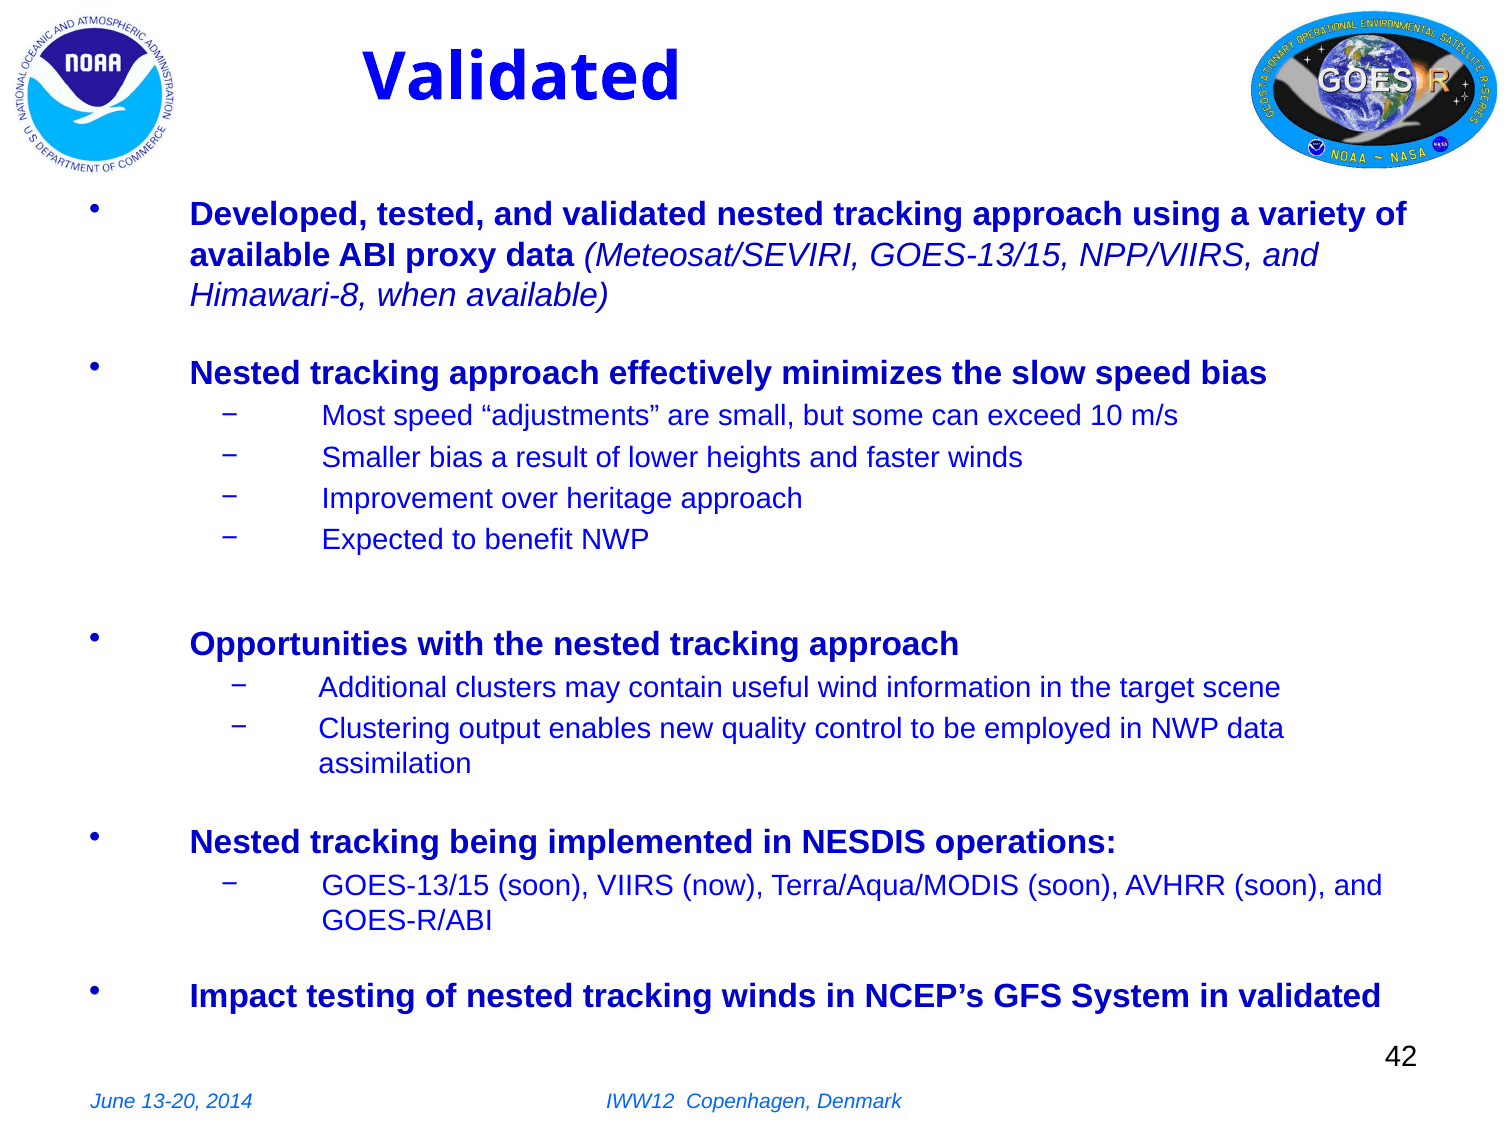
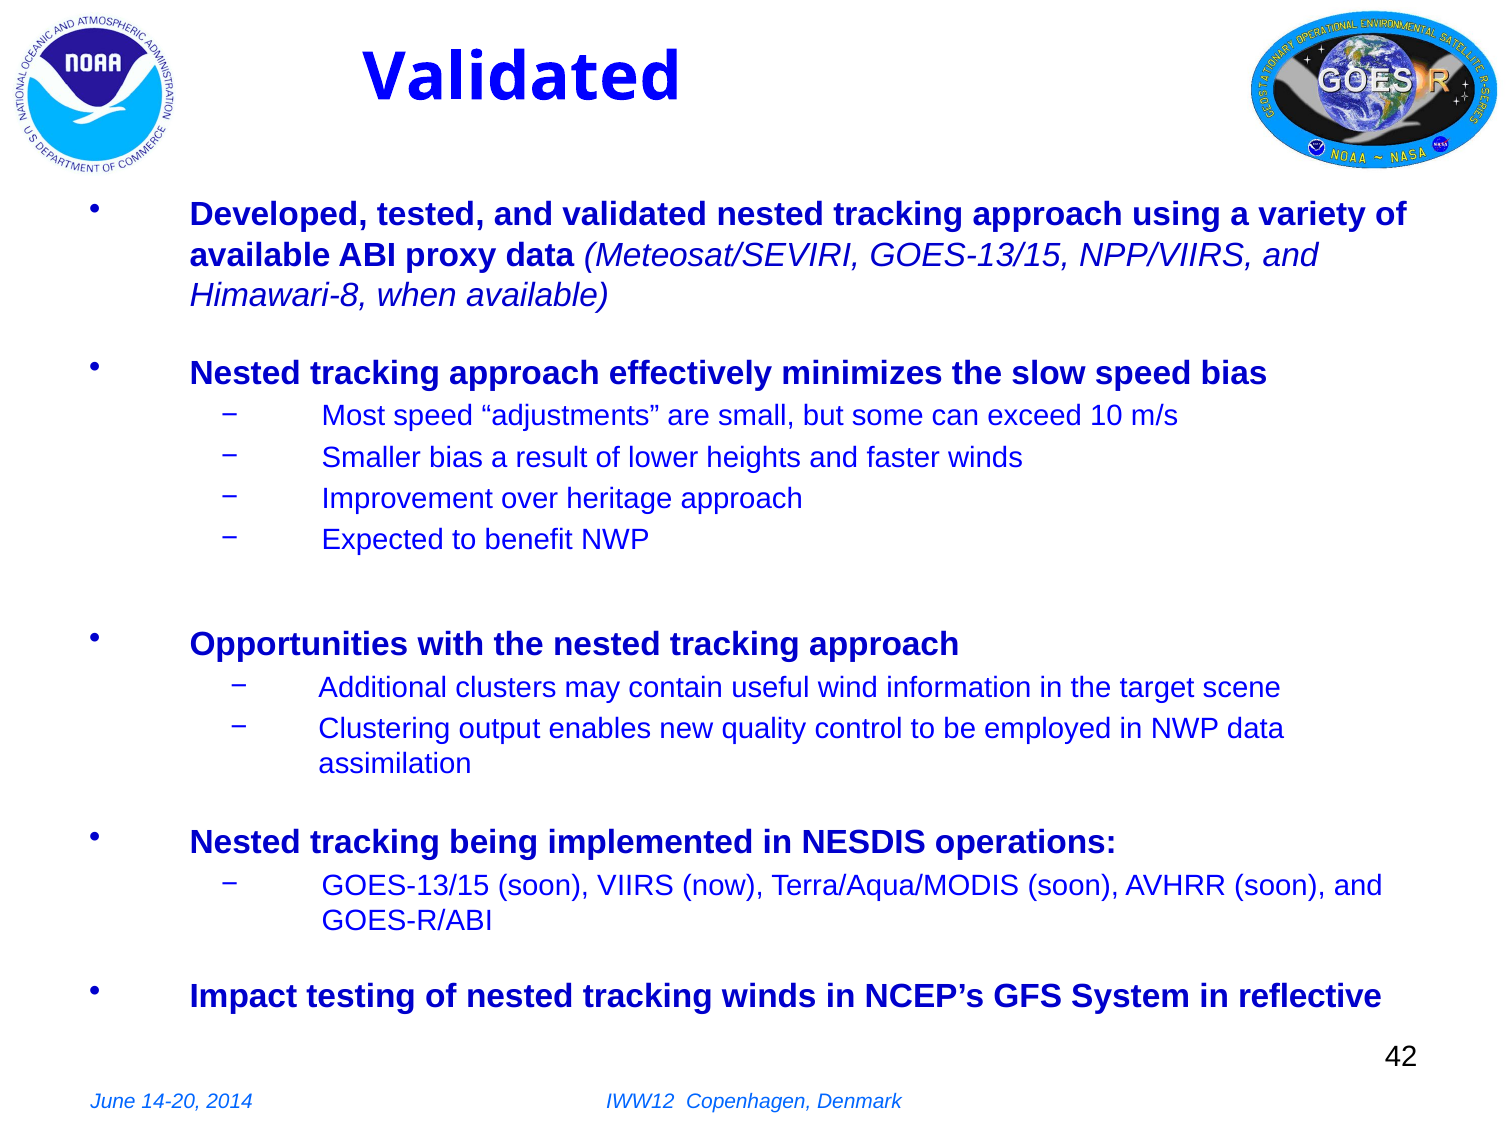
in validated: validated -> reflective (1310, 997)
13-20: 13-20 -> 14-20 (171, 1102)
